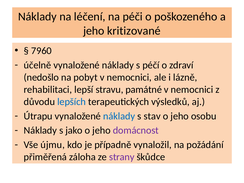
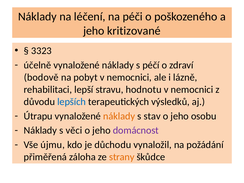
7960: 7960 -> 3323 (41, 51)
nedošlo: nedošlo -> bodově (41, 77)
památné: památné -> hodnotu (144, 90)
náklady colour: blue -> orange (119, 116)
jako: jako -> věci (74, 130)
případně: případně -> důchodu (113, 145)
strany colour: purple -> orange (122, 157)
